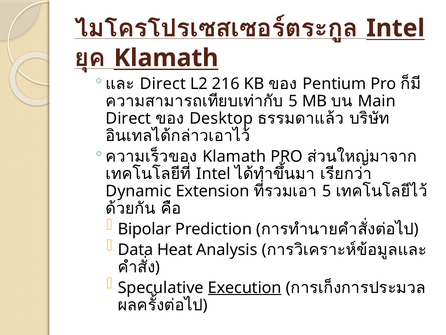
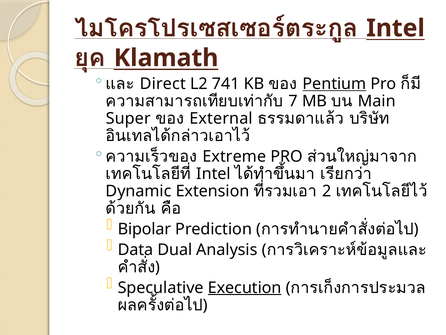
216: 216 -> 741 (226, 84)
Pentium underline: none -> present (334, 84)
5: 5 -> 7 (293, 101)
Direct: Direct -> Super (128, 118)
Desktop: Desktop -> External (221, 118)
Klamath: Klamath -> Extreme (234, 156)
5: 5 -> 2 (327, 191)
Heat: Heat -> Dual (175, 249)
